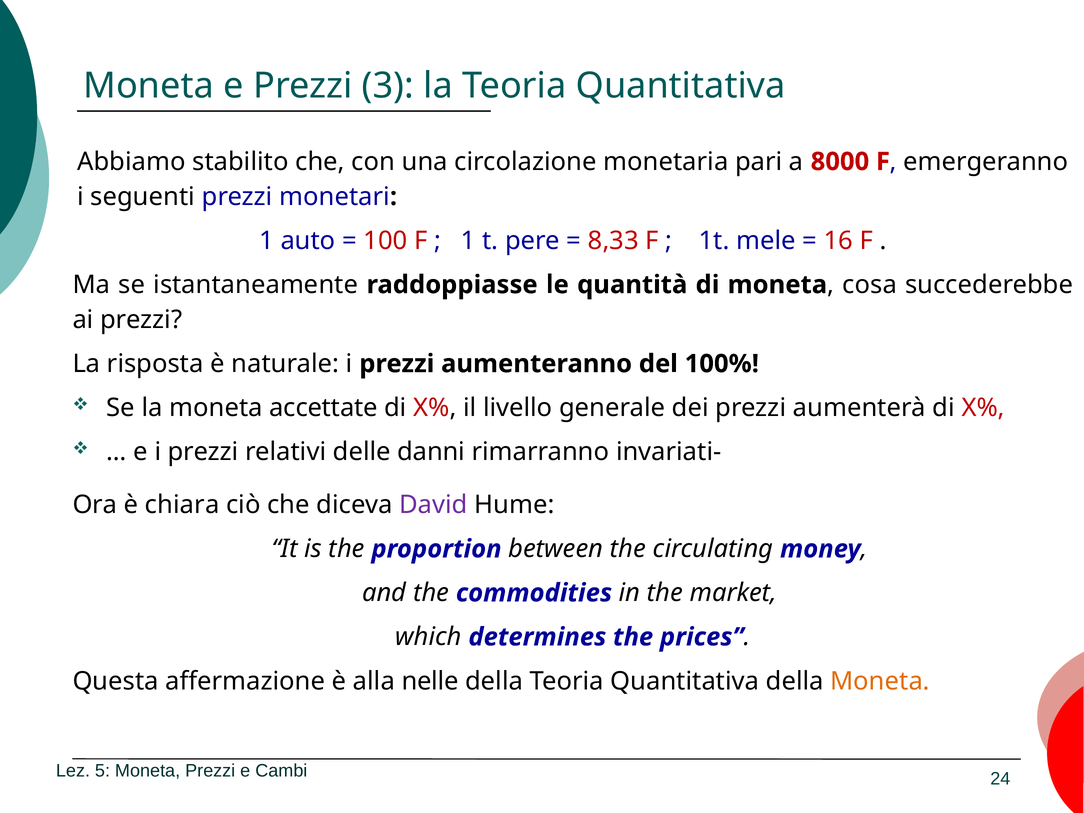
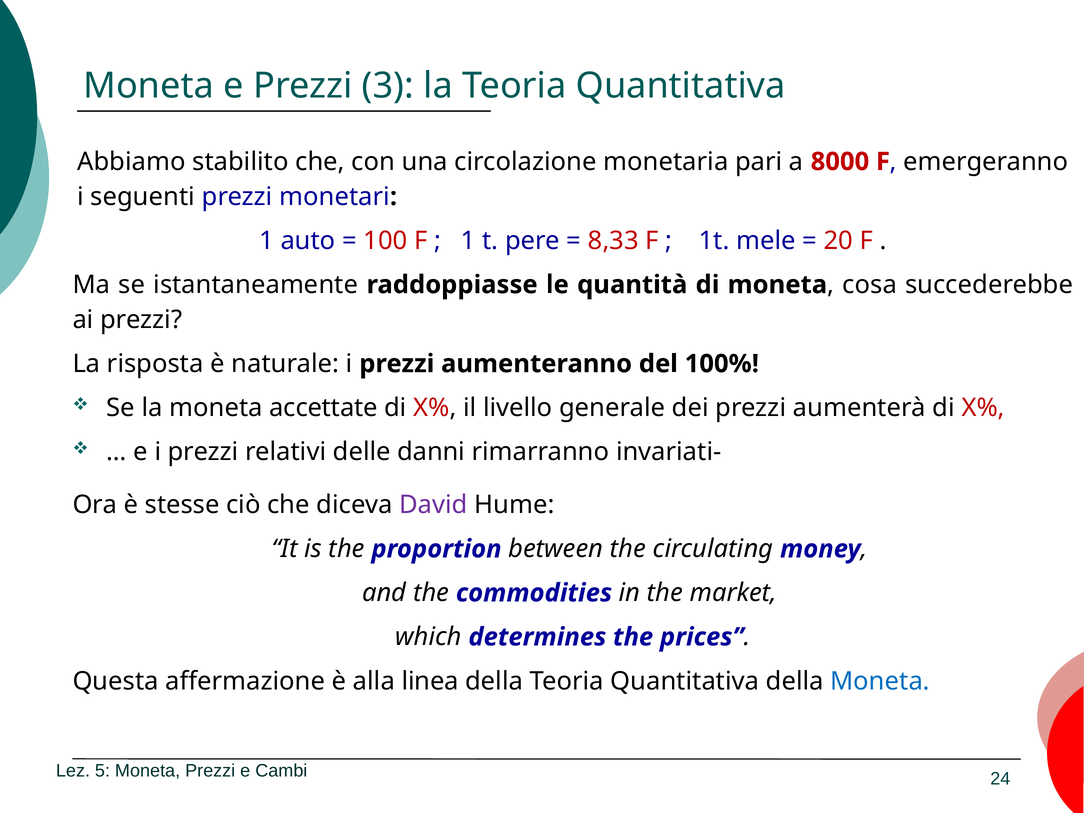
16: 16 -> 20 (838, 241)
chiara: chiara -> stesse (182, 505)
nelle: nelle -> linea (430, 681)
Moneta colour: orange -> blue (880, 681)
